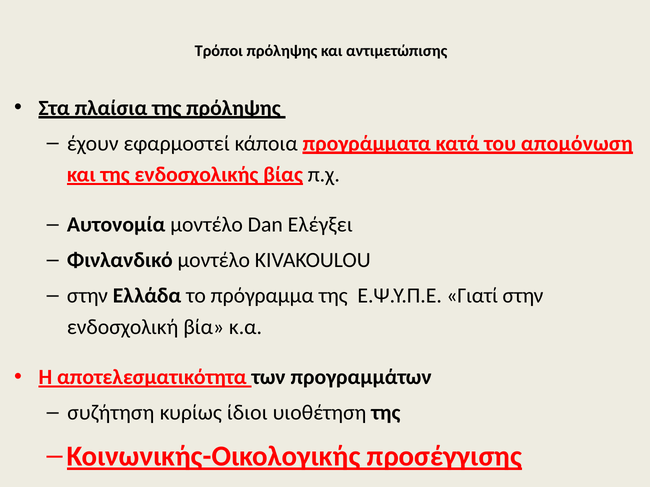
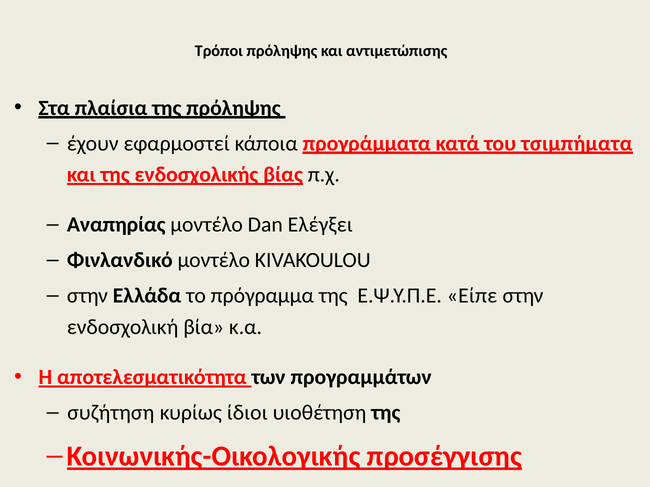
απομόνωση: απομόνωση -> τσιμπήματα (577, 144)
Αυτονομία: Αυτονομία -> Αναπηρίας (116, 225)
Γιατί: Γιατί -> Είπε (472, 296)
